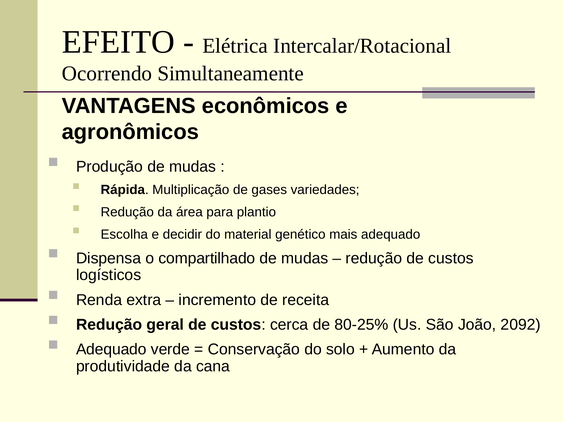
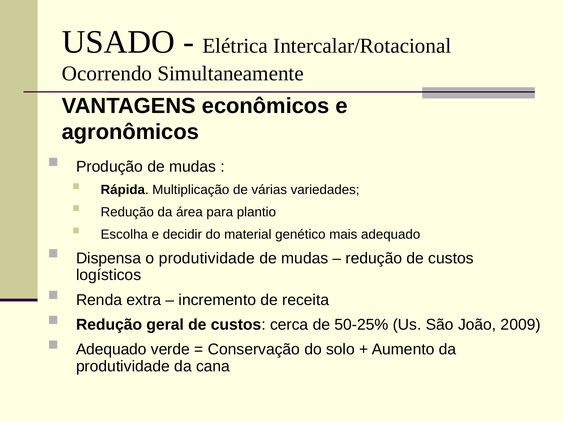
EFEITO: EFEITO -> USADO (118, 42)
gases: gases -> várias (269, 190)
o compartilhado: compartilhado -> produtividade (207, 258)
80-25%: 80-25% -> 50-25% (361, 325)
2092: 2092 -> 2009 (521, 325)
